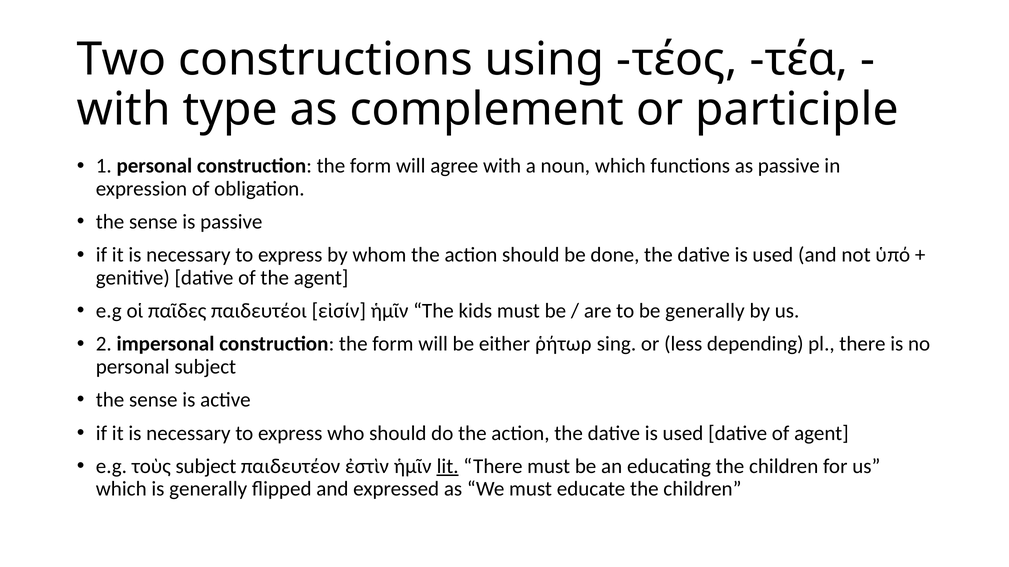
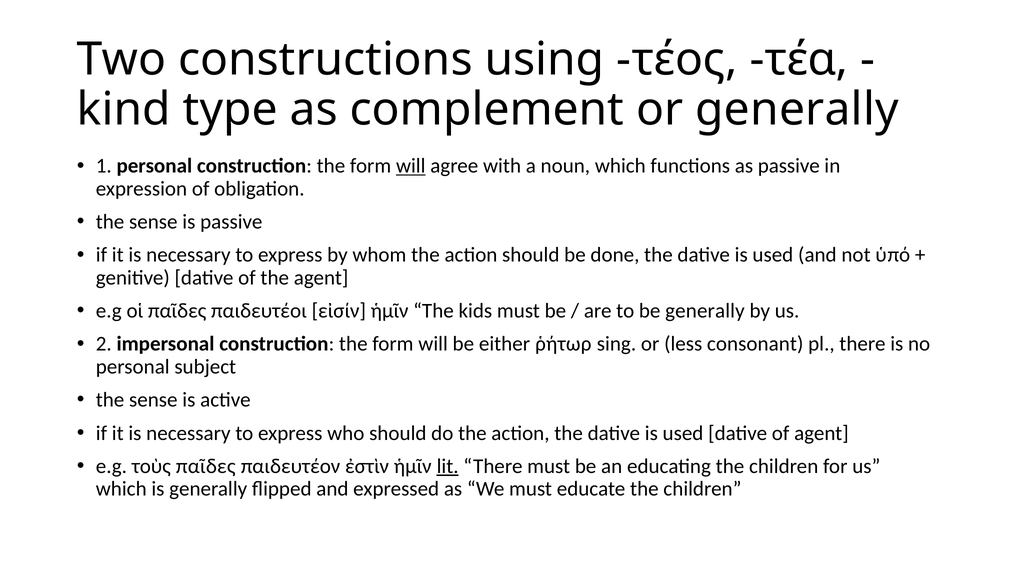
with: with -> kind (124, 110)
or participle: participle -> generally (797, 110)
will underline: none -> present (411, 166)
depending: depending -> consonant (755, 344)
τοὺς subject: subject -> παῖδες (206, 467)
